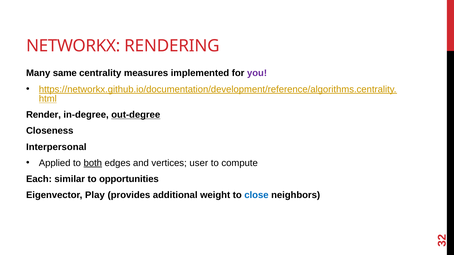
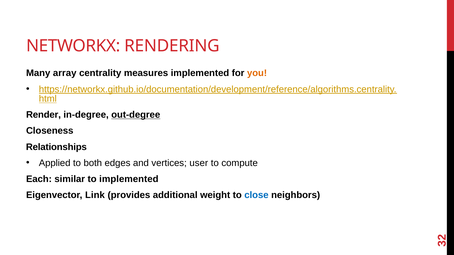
same: same -> array (65, 73)
you colour: purple -> orange (257, 73)
Interpersonal: Interpersonal -> Relationships (56, 147)
both underline: present -> none (93, 163)
to opportunities: opportunities -> implemented (129, 179)
Play: Play -> Link (95, 195)
